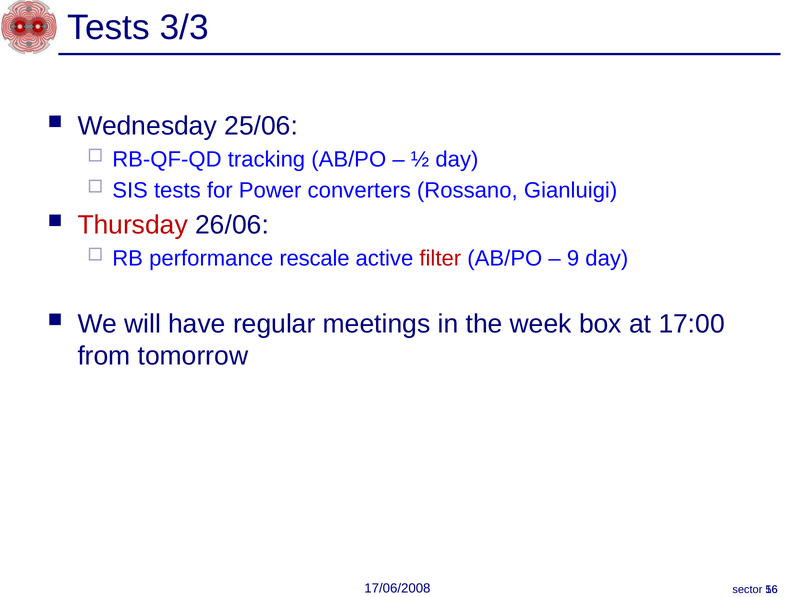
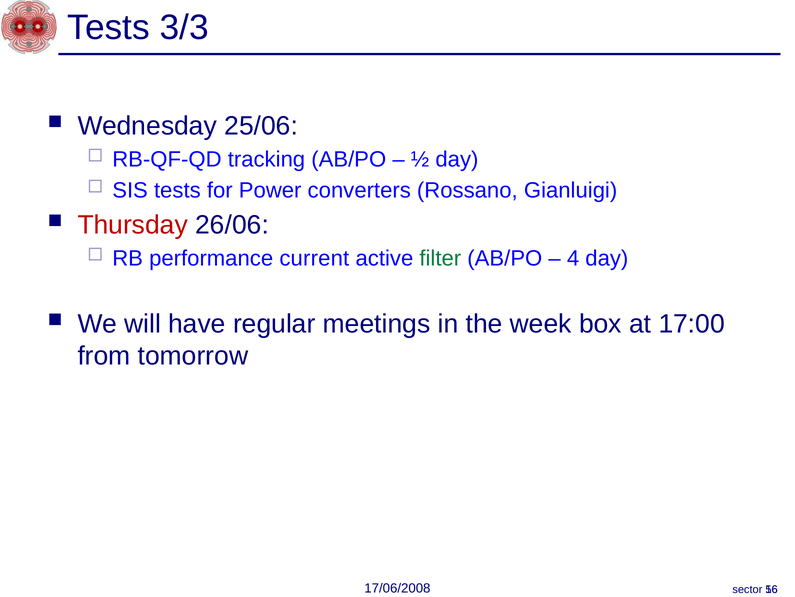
rescale: rescale -> current (314, 258)
filter colour: red -> green (440, 258)
9: 9 -> 4 (573, 258)
